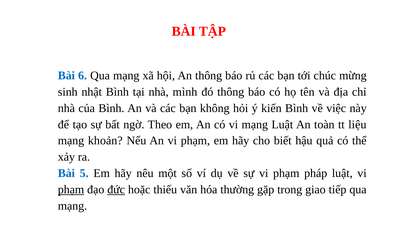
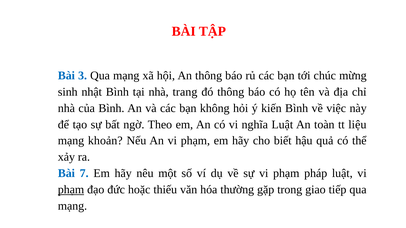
6: 6 -> 3 (83, 76)
mình: mình -> trang (185, 92)
vi mạng: mạng -> nghĩa (255, 125)
5: 5 -> 7 (84, 174)
đức underline: present -> none (116, 190)
